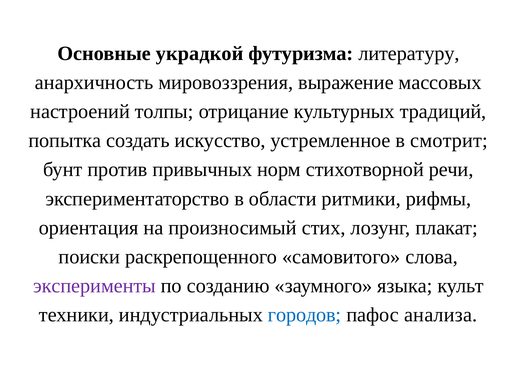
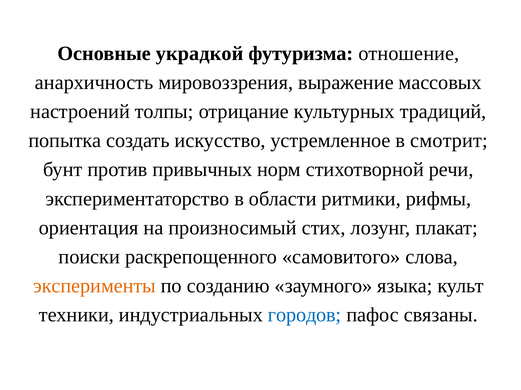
литературу: литературу -> отношение (409, 54)
эксперименты colour: purple -> orange (95, 286)
анализа: анализа -> связаны (441, 315)
